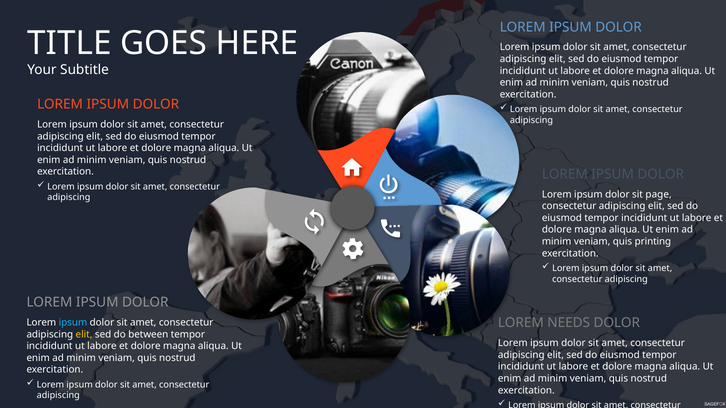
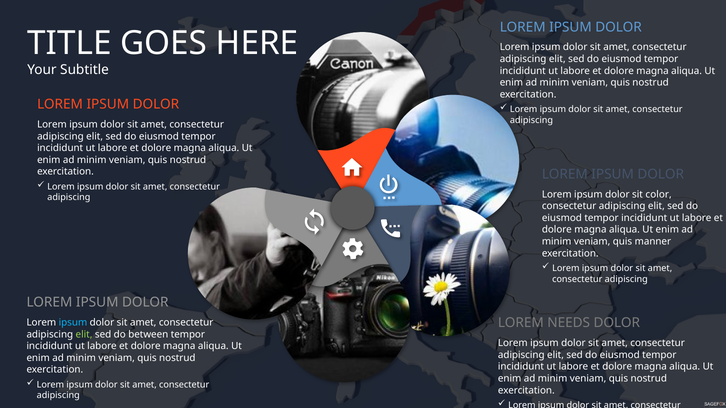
page: page -> color (659, 194)
printing: printing -> manner (653, 242)
elit colour: yellow -> light green (84, 335)
